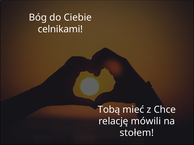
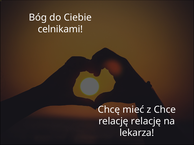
Tobą: Tobą -> Chcę (109, 110)
relację mówili: mówili -> relację (146, 122)
stołem: stołem -> lekarza (137, 133)
